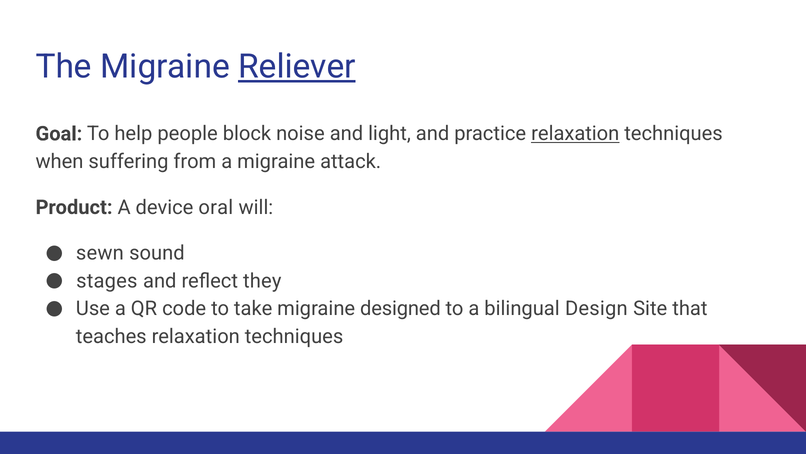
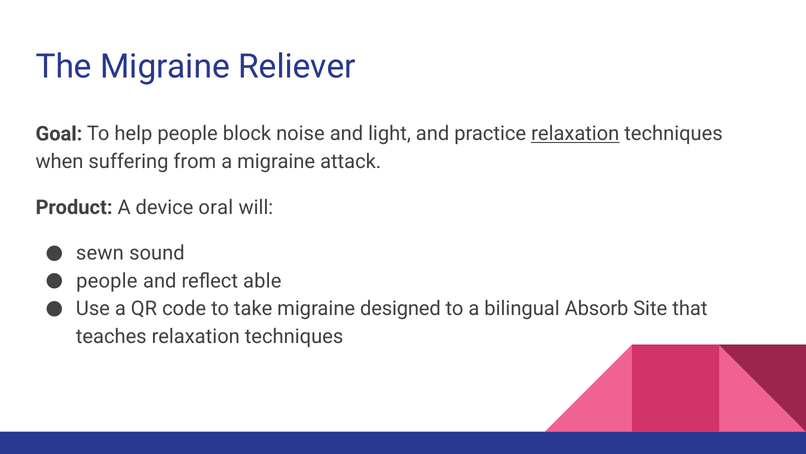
Reliever underline: present -> none (297, 67)
stages: stages -> people (107, 281)
they: they -> able (262, 281)
Design: Design -> Absorb (597, 308)
